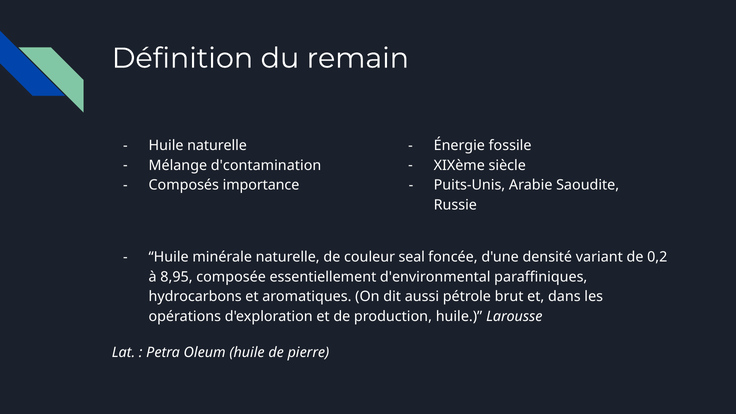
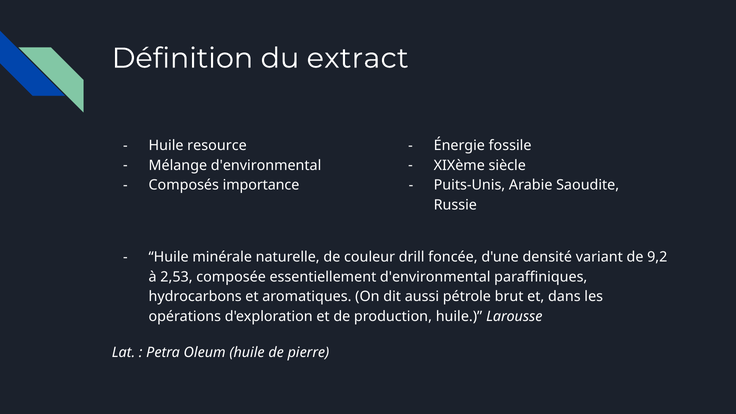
remain: remain -> extract (358, 58)
Huile naturelle: naturelle -> resource (217, 146)
Mélange d'contamination: d'contamination -> d'environmental (266, 165)
seal: seal -> drill (412, 257)
0,2: 0,2 -> 9,2 (657, 257)
8,95: 8,95 -> 2,53 (176, 277)
